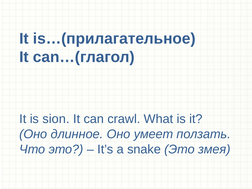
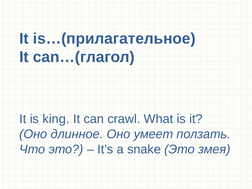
sion: sion -> king (56, 119)
